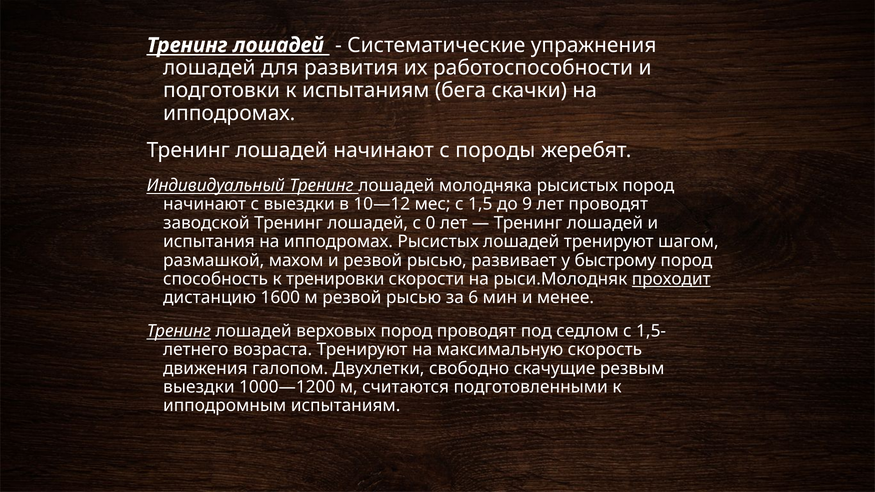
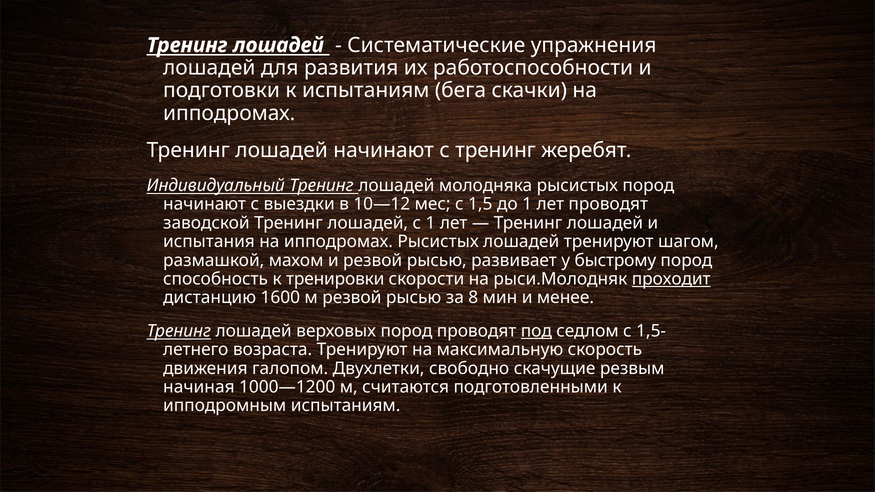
с породы: породы -> тренинг (496, 150)
до 9: 9 -> 1 (527, 204)
с 0: 0 -> 1 (431, 223)
6: 6 -> 8 (473, 298)
под underline: none -> present (536, 331)
выездки: выездки -> начиная (199, 387)
